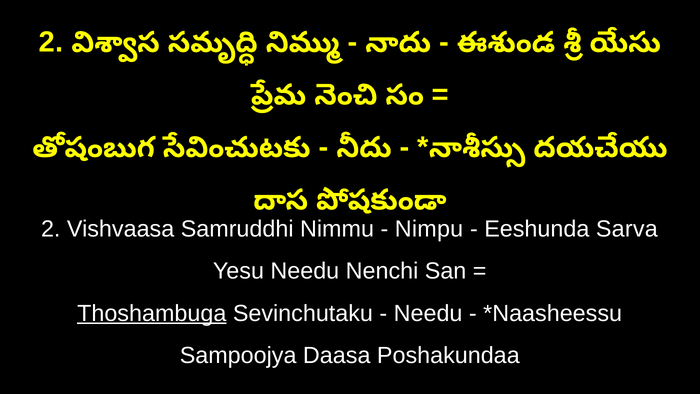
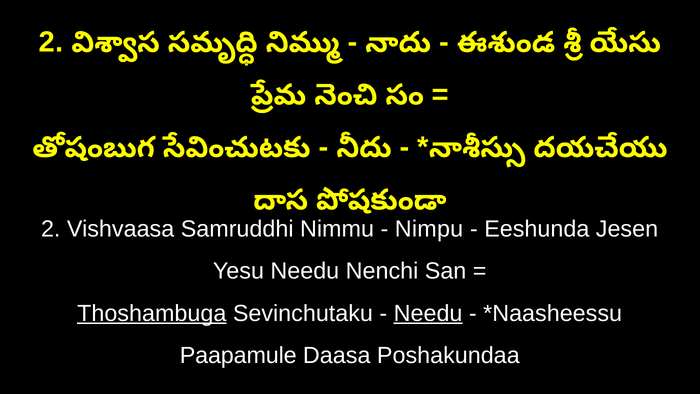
Sarva: Sarva -> Jesen (627, 229)
Needu underline: none -> present (428, 313)
Sampoojya: Sampoojya -> Paapamule (238, 355)
